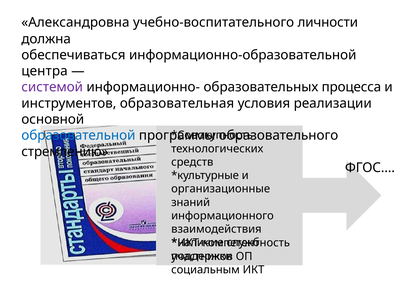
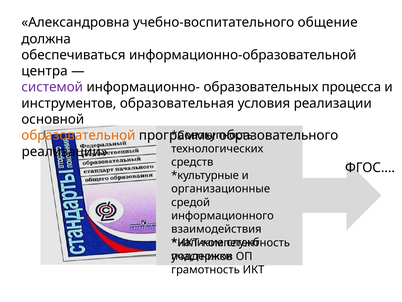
личности: личности -> общение (328, 22)
образовательной colour: blue -> orange (78, 135)
стремлению: стремлению -> реализации (65, 151)
знаний: знаний -> средой (191, 202)
социальным: социальным -> грамотность (205, 269)
